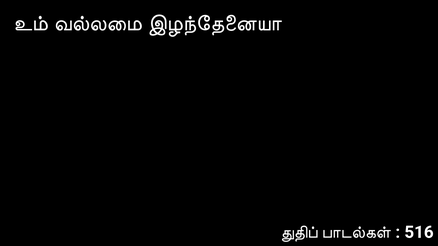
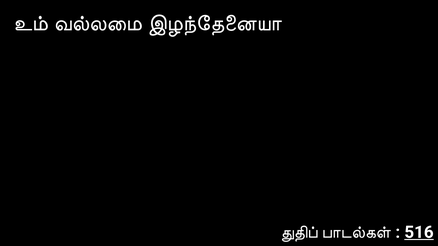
516 underline: none -> present (419, 233)
